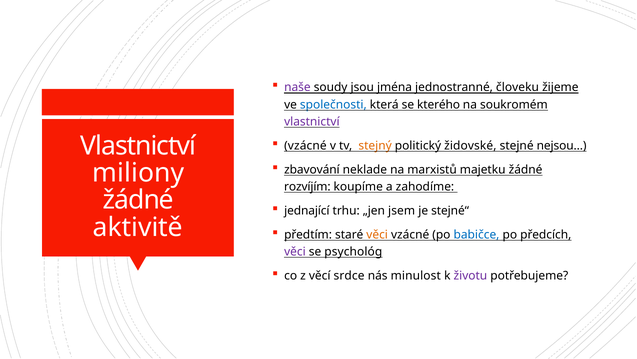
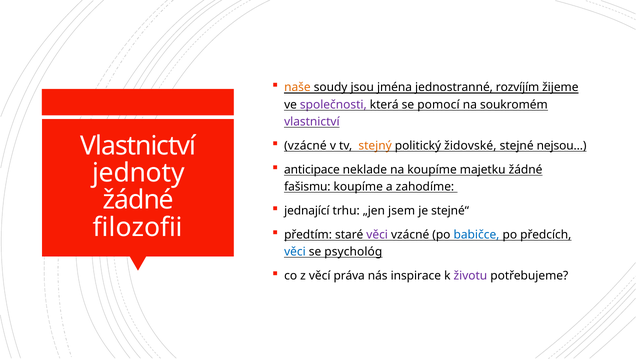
naše colour: purple -> orange (297, 87)
človeku: človeku -> rozvíjím (518, 87)
společnosti colour: blue -> purple (333, 105)
kterého: kterého -> pomocí (438, 105)
zbavování: zbavování -> anticipace (312, 169)
na marxistů: marxistů -> koupíme (432, 169)
miliony: miliony -> jednoty (138, 173)
rozvíjím: rozvíjím -> fašismu (307, 187)
aktivitě: aktivitě -> filozofii (138, 227)
věci colour: orange -> purple (377, 234)
věci colour: purple -> blue (295, 251)
srdce: srdce -> práva (349, 275)
minulost: minulost -> inspirace (416, 275)
